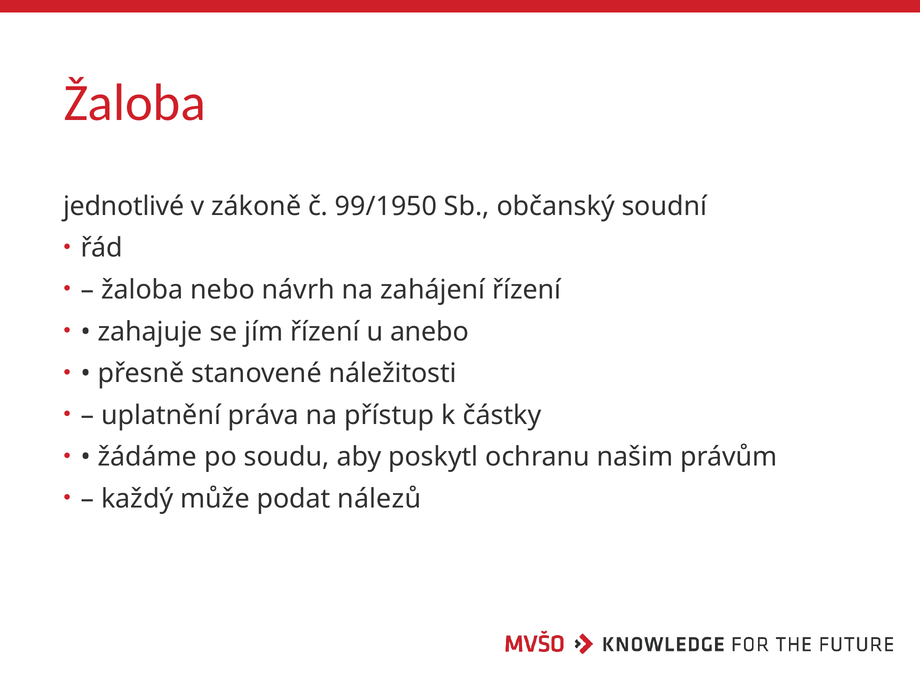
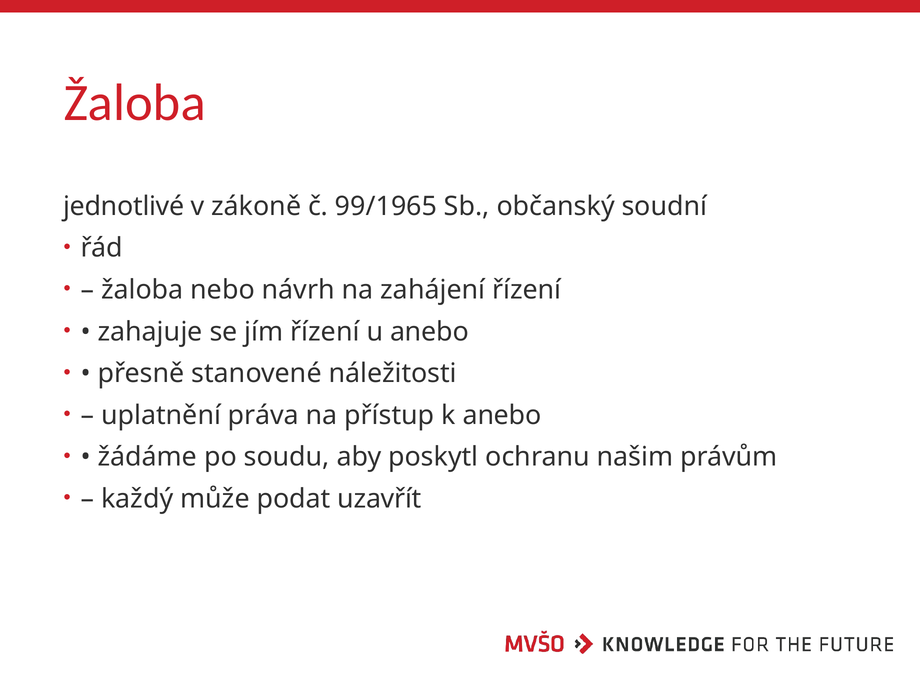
99/1950: 99/1950 -> 99/1965 (386, 206)
k částky: částky -> anebo (502, 415)
nálezů: nálezů -> uzavřít (379, 499)
